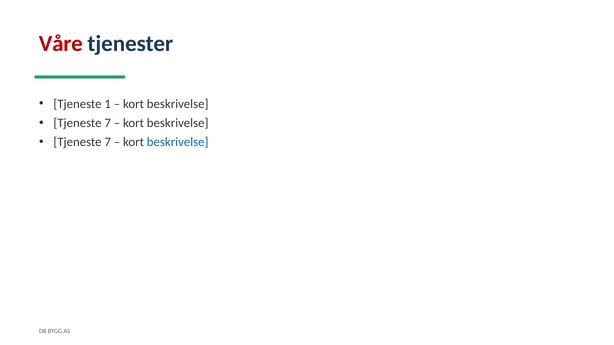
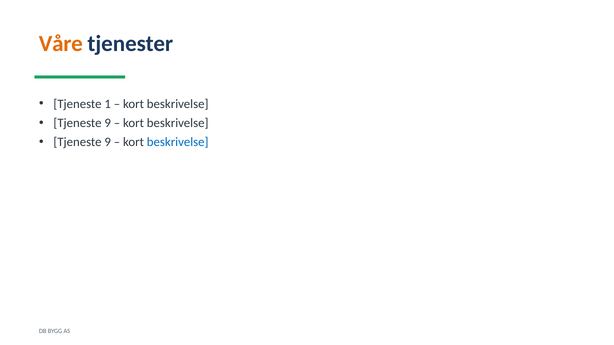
Våre colour: red -> orange (61, 44)
7: 7 -> 9 (108, 123)
7: 7 -> 9 (108, 142)
